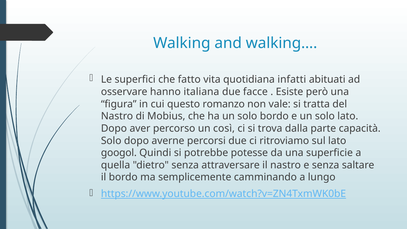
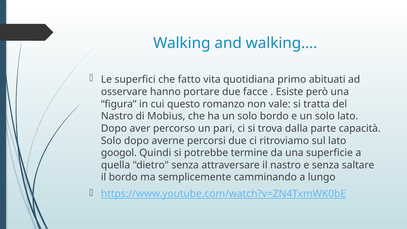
infatti: infatti -> primo (292, 80)
italiana: italiana -> portare (201, 92)
così: così -> pari (224, 128)
potesse: potesse -> termine (249, 153)
